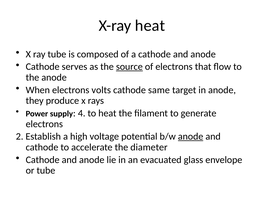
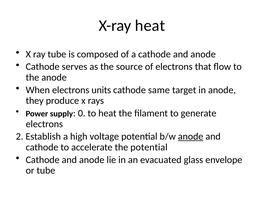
source underline: present -> none (129, 67)
volts: volts -> units (101, 90)
4: 4 -> 0 (82, 113)
the diameter: diameter -> potential (149, 147)
